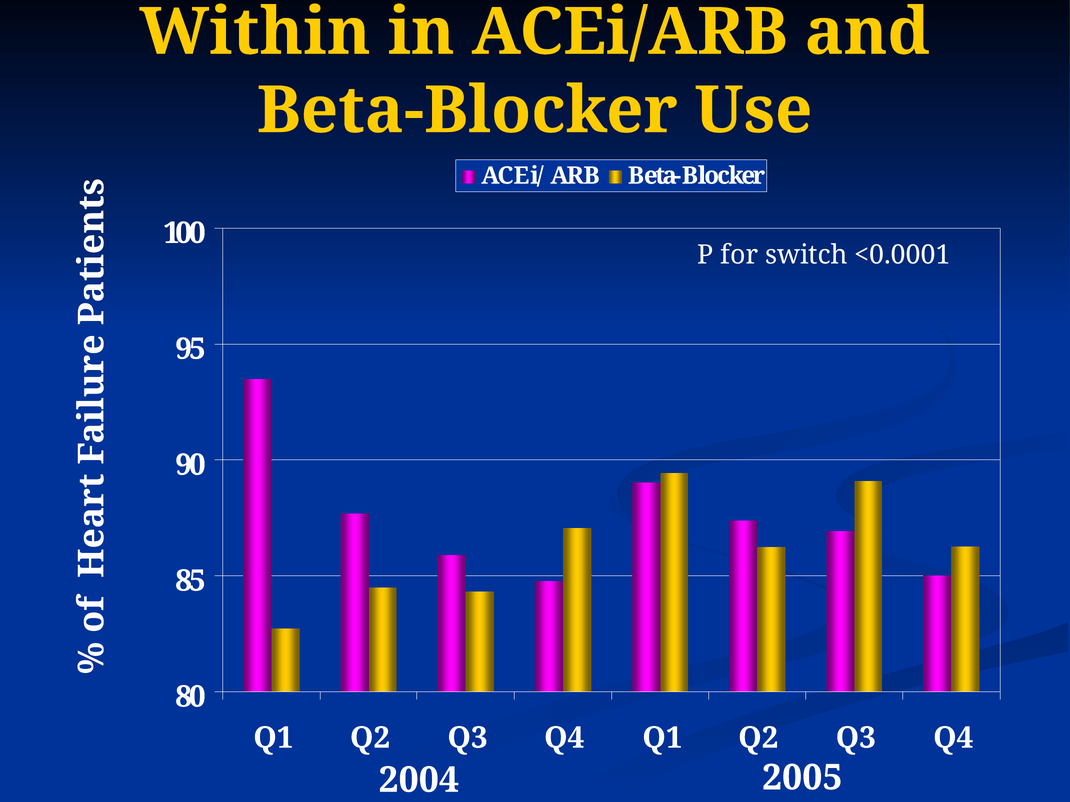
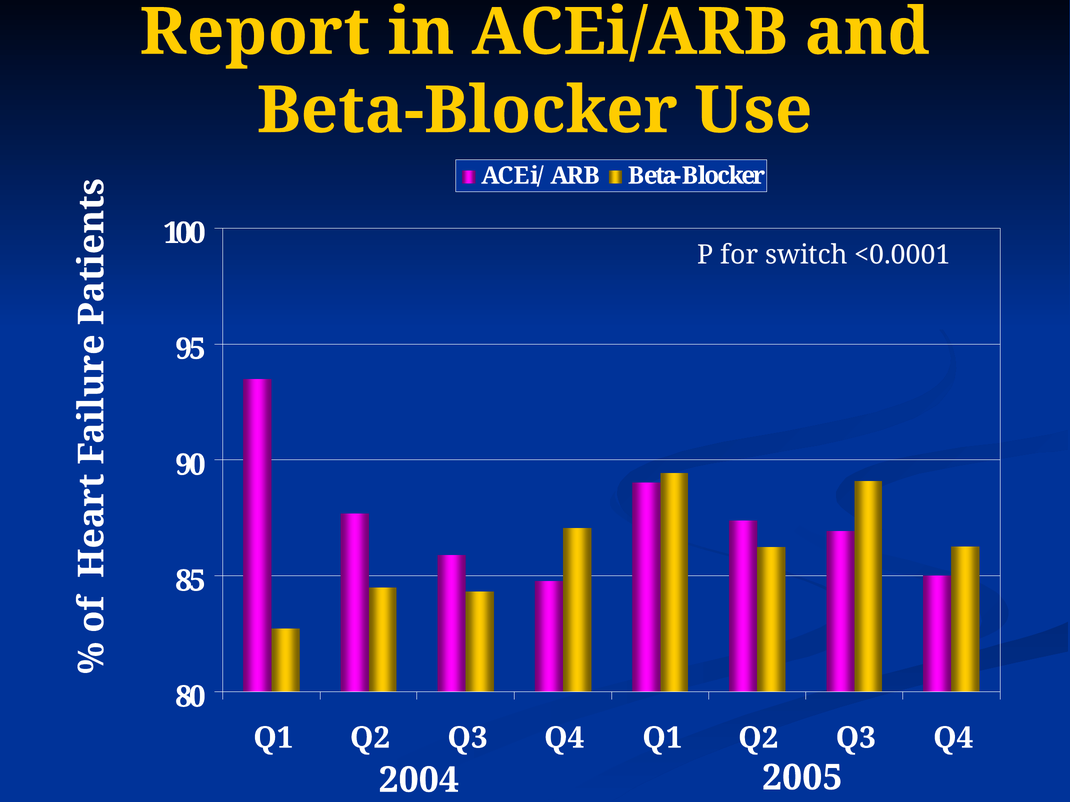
Within: Within -> Report (255, 32)
